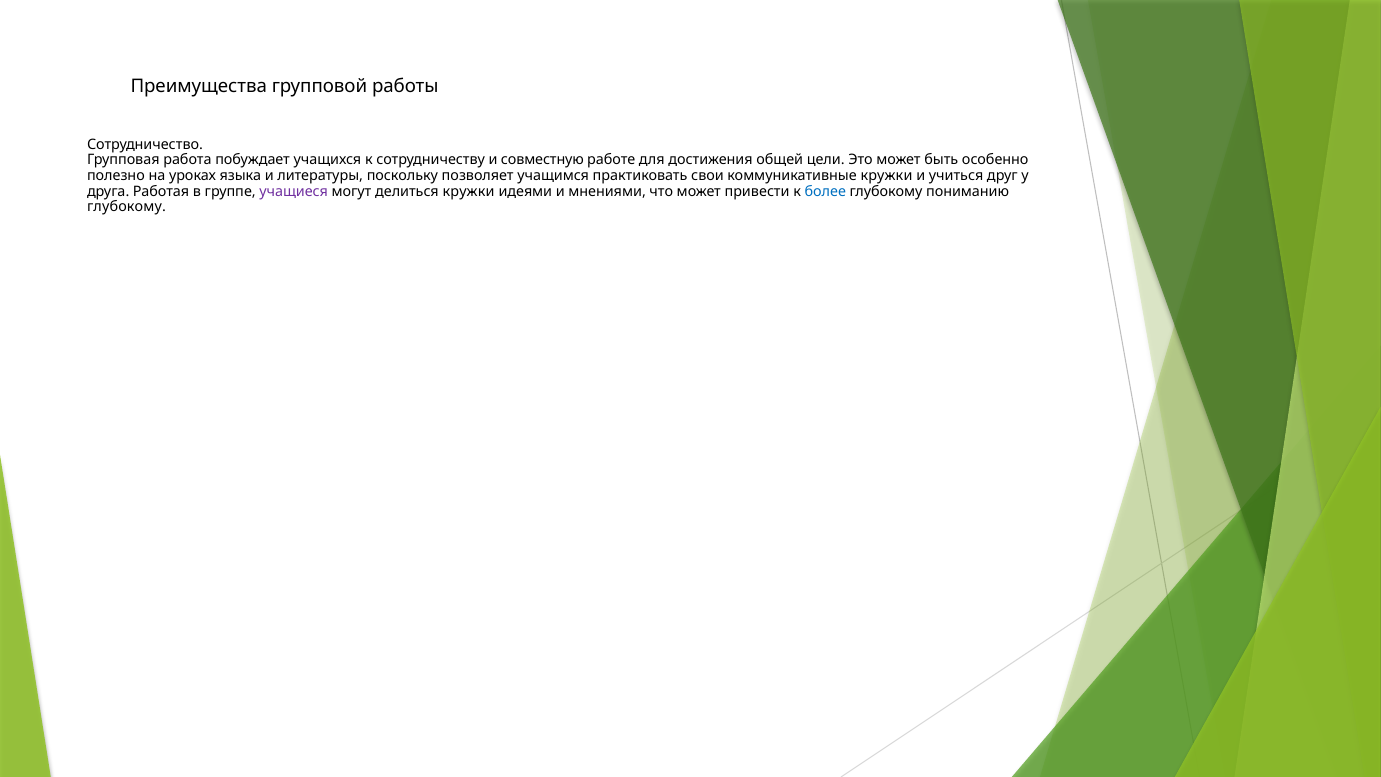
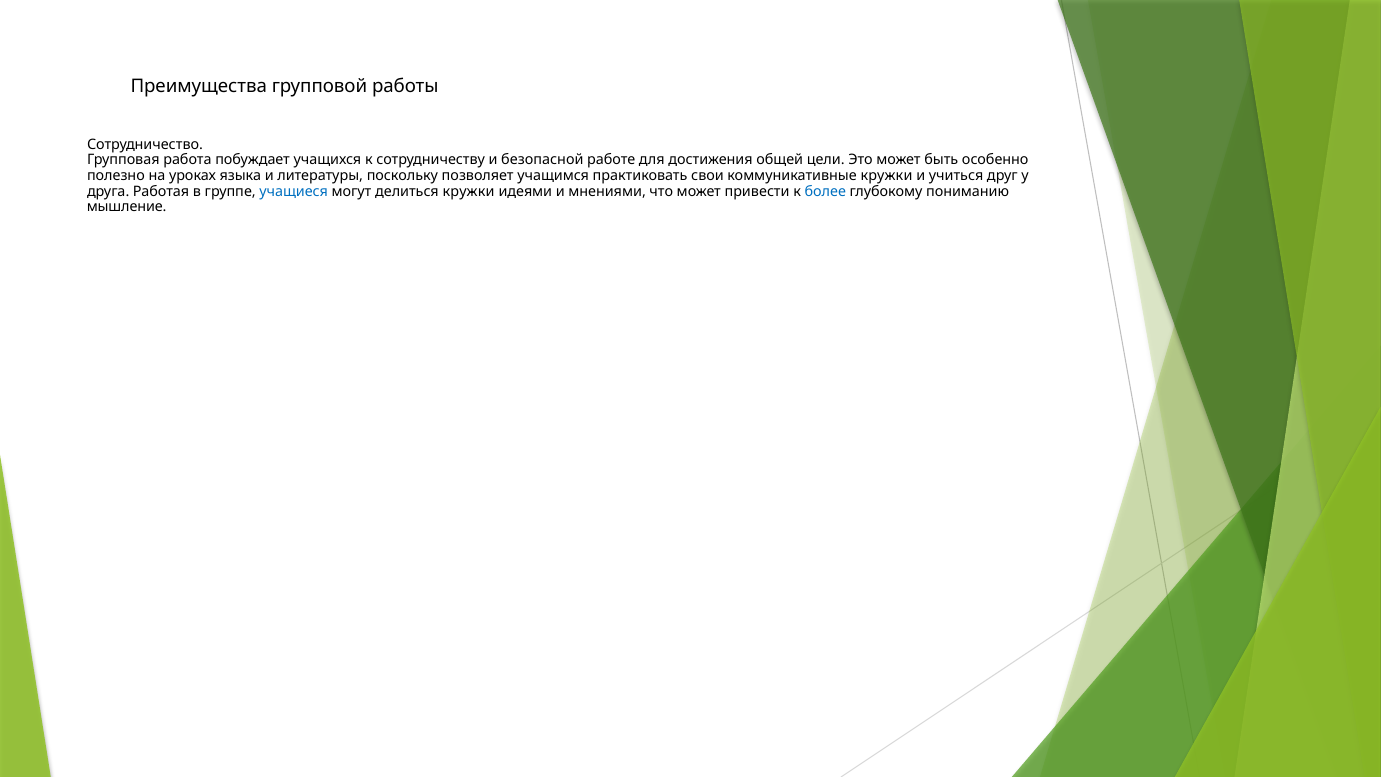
совместную: совместную -> безопасной (542, 160)
учащиеся colour: purple -> blue (294, 191)
глубокому: глубокому -> мышление (127, 207)
